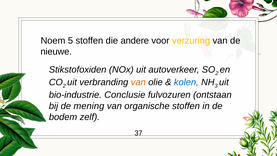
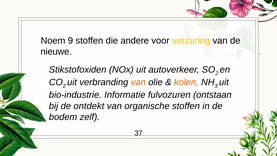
5: 5 -> 9 (70, 41)
kolen colour: blue -> orange (186, 82)
Conclusie: Conclusie -> Informatie (125, 95)
mening: mening -> ontdekt (89, 106)
